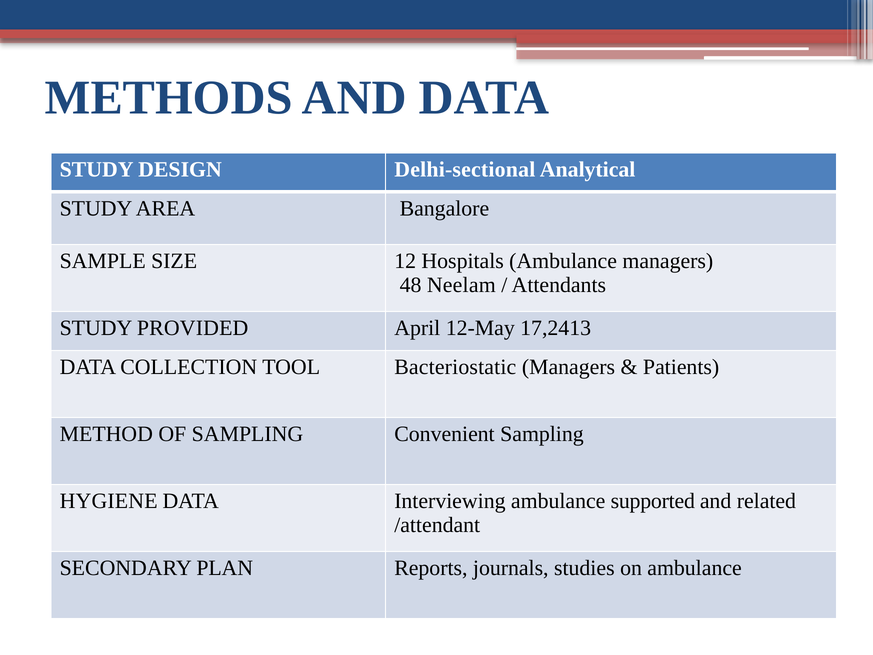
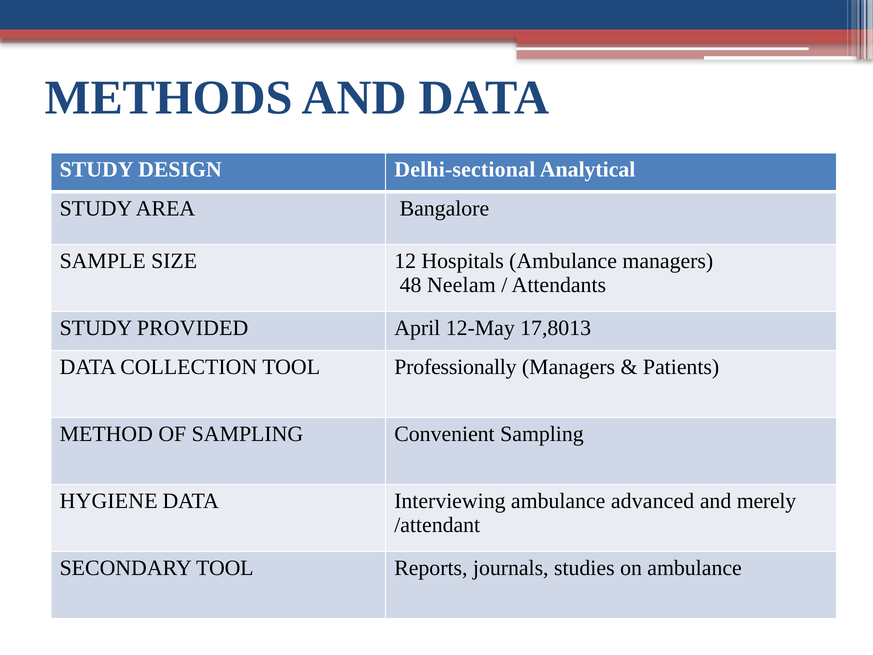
17,2413: 17,2413 -> 17,8013 (556, 328)
Bacteriostatic: Bacteriostatic -> Professionally (455, 367)
supported: supported -> advanced (653, 501)
related: related -> merely (767, 501)
SECONDARY PLAN: PLAN -> TOOL (225, 568)
